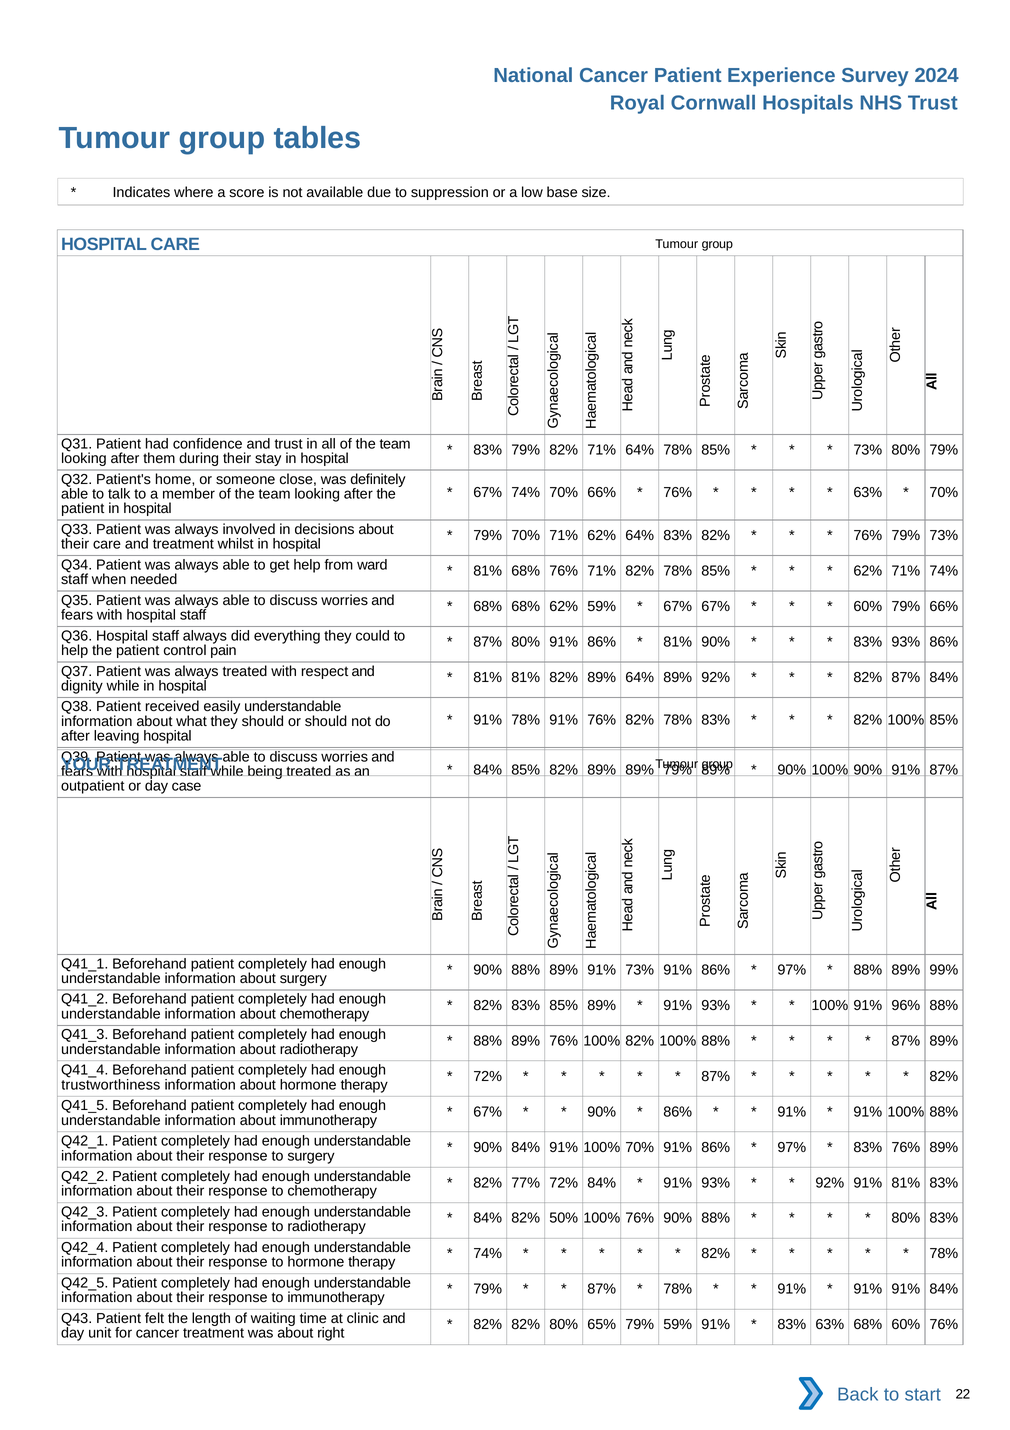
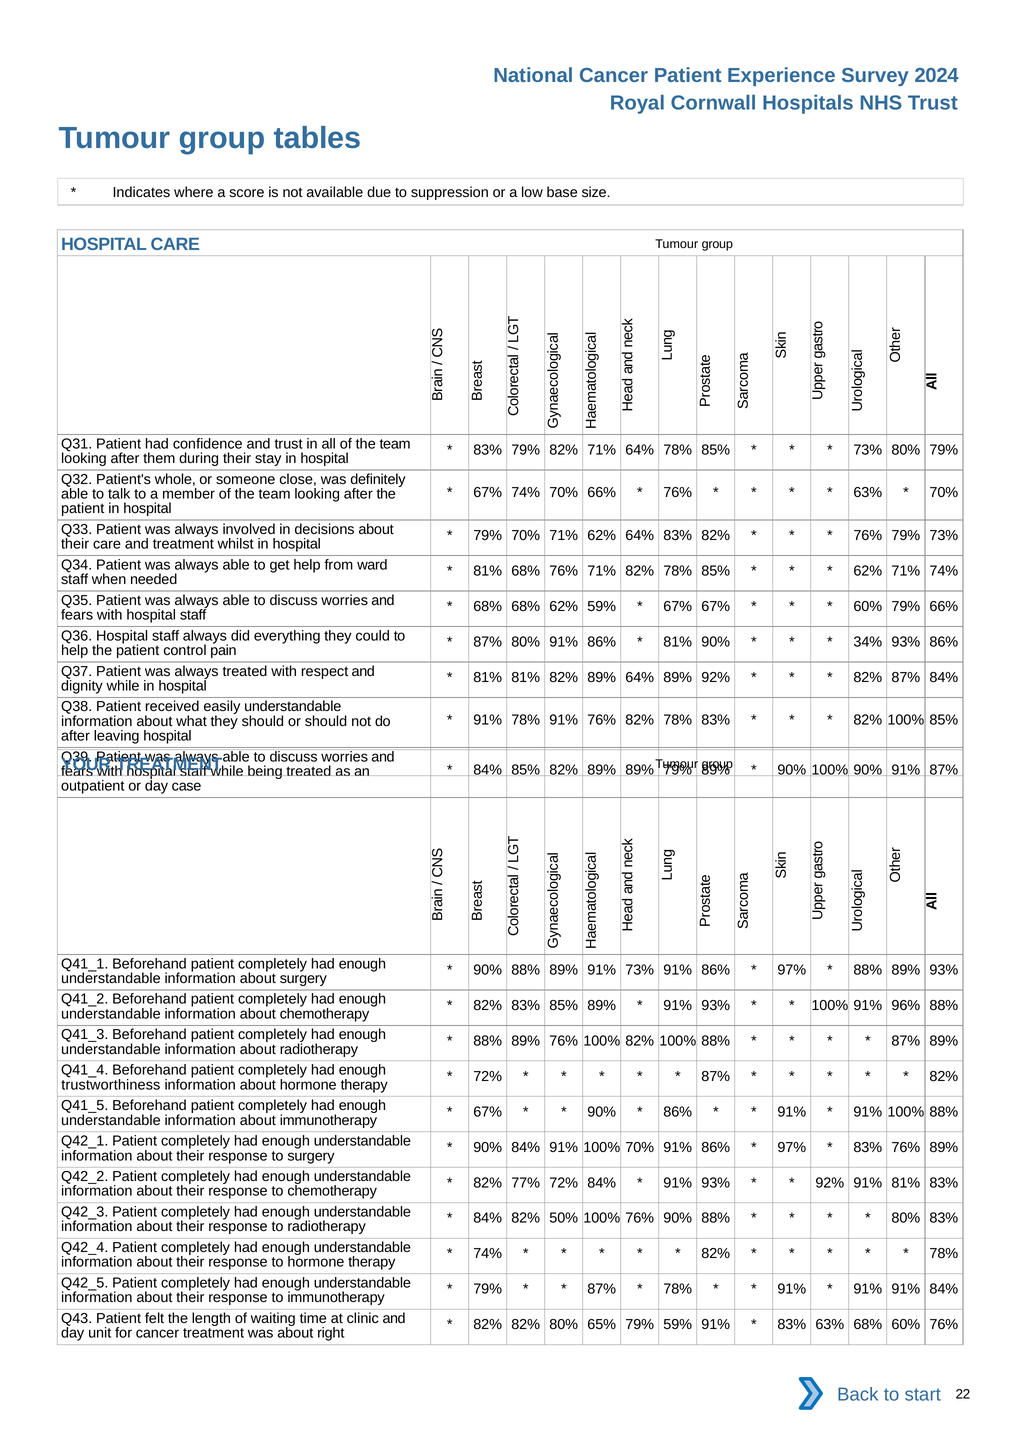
home: home -> whole (175, 479)
83%: 83% -> 34% (868, 642)
89% 99%: 99% -> 93% (944, 969)
